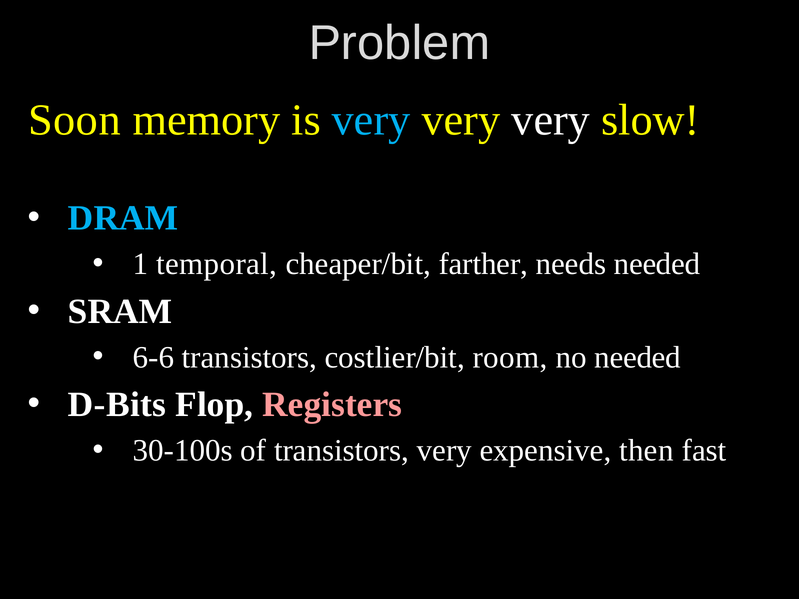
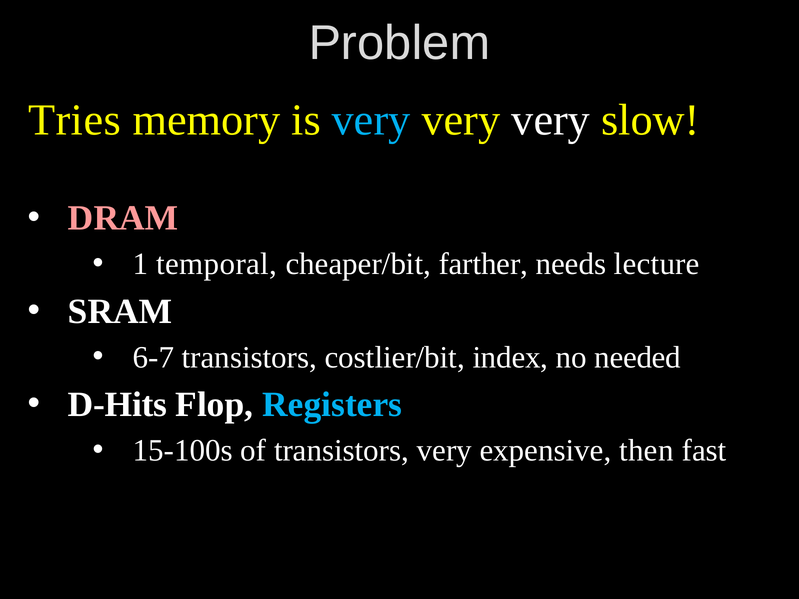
Soon: Soon -> Tries (75, 120)
DRAM colour: light blue -> pink (123, 218)
needs needed: needed -> lecture (657, 264)
6-6: 6-6 -> 6-7 (154, 357)
room: room -> index (510, 357)
D-Bits: D-Bits -> D-Hits (117, 405)
Registers colour: pink -> light blue (332, 405)
30-100s: 30-100s -> 15-100s (183, 451)
